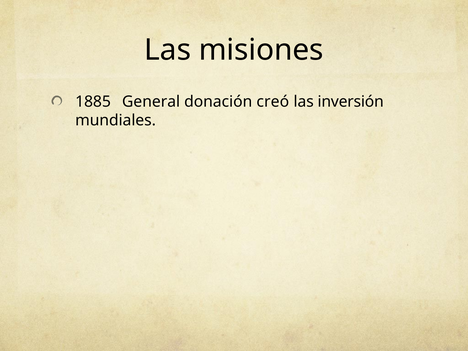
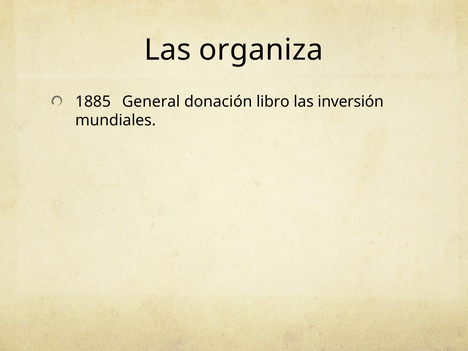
misiones: misiones -> organiza (261, 50)
creó: creó -> libro (273, 102)
